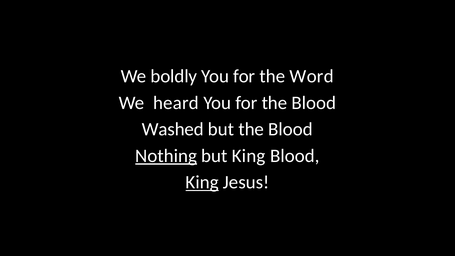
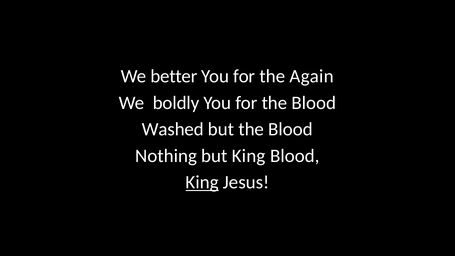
boldly: boldly -> better (174, 76)
Word: Word -> Again (312, 76)
heard: heard -> boldly (176, 103)
Nothing underline: present -> none (166, 156)
